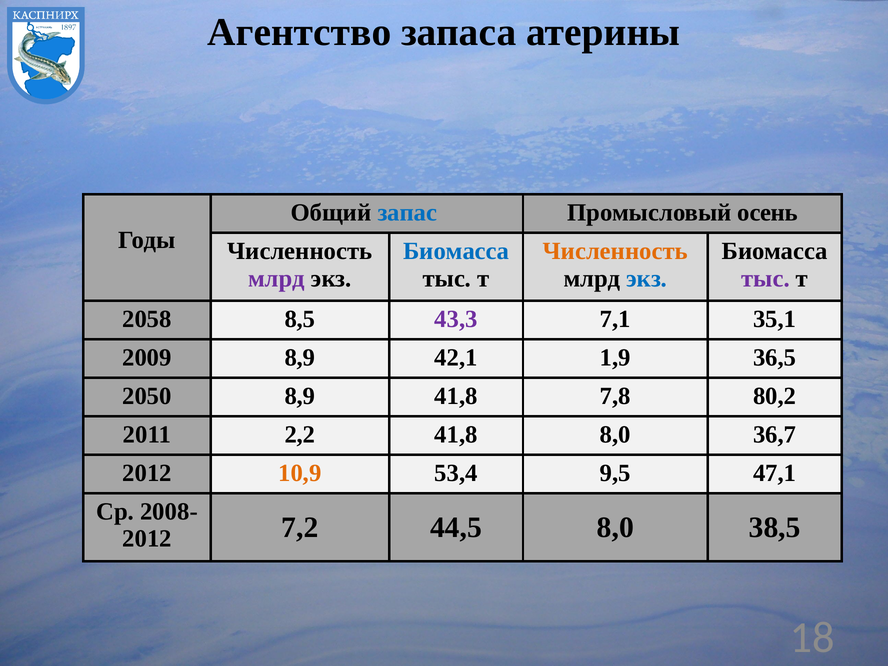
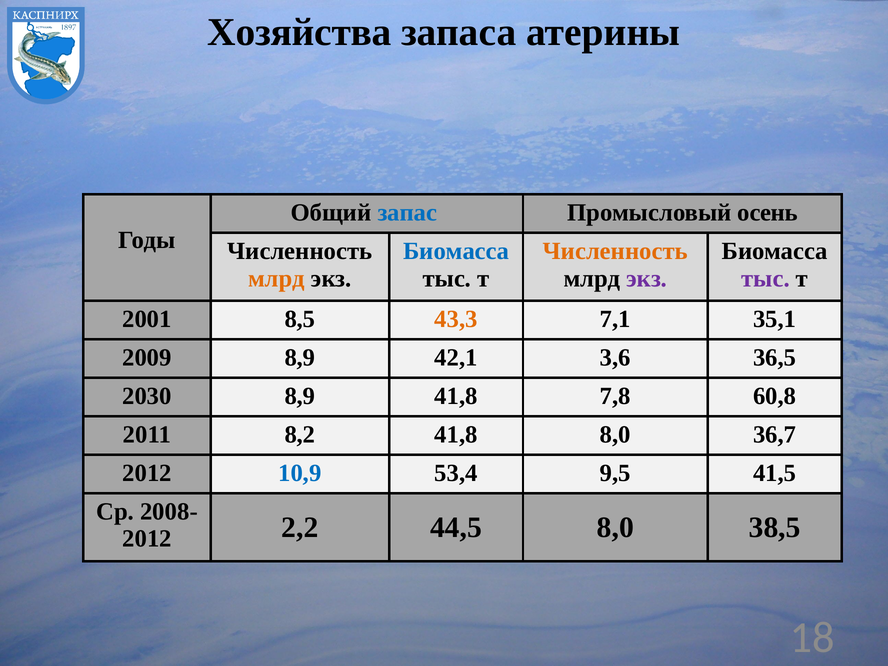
Агентство: Агентство -> Хозяйства (299, 32)
млрд colour: purple -> orange (277, 278)
экз colour: blue -> purple (647, 278)
2058: 2058 -> 2001 (147, 319)
43,3 colour: purple -> orange (456, 319)
1,9: 1,9 -> 3,6 (615, 358)
2050: 2050 -> 2030 (147, 396)
80,2: 80,2 -> 60,8 (775, 396)
2,2: 2,2 -> 8,2 (300, 434)
10,9 colour: orange -> blue (300, 473)
47,1: 47,1 -> 41,5 (775, 473)
7,2: 7,2 -> 2,2 (300, 527)
